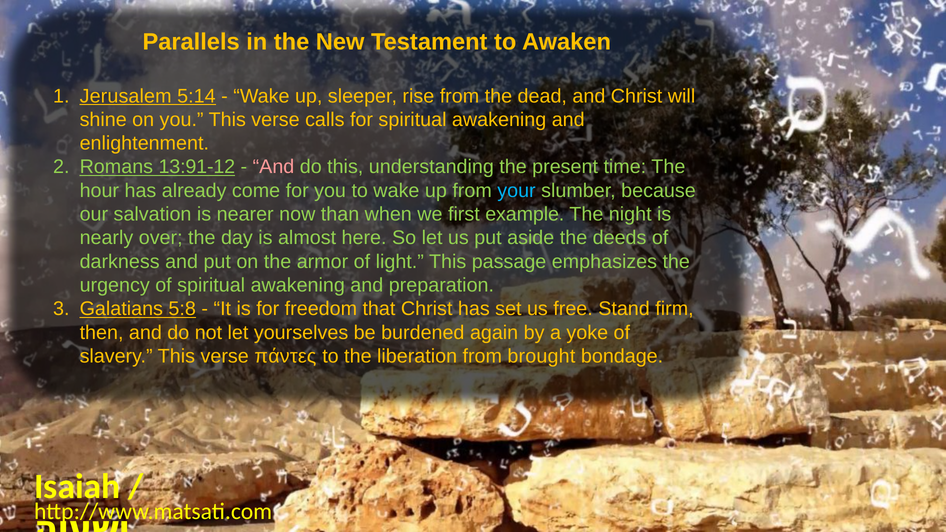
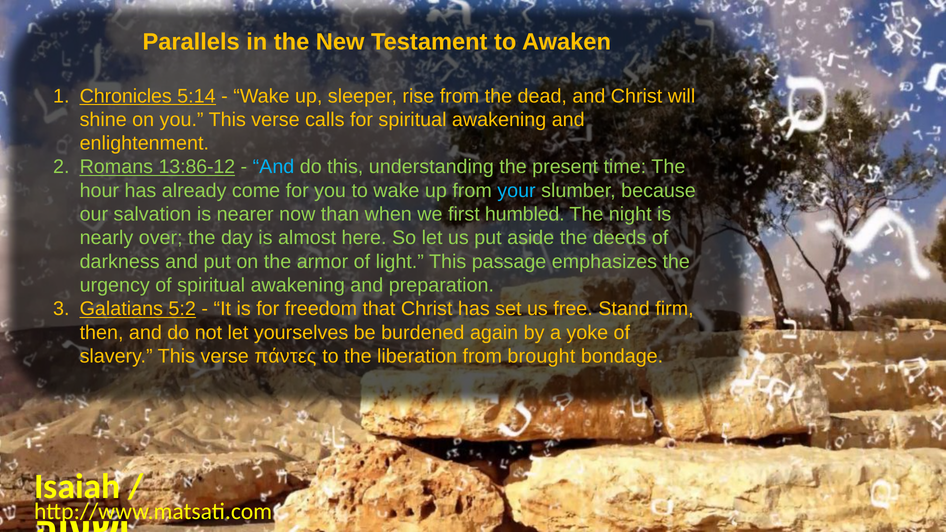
Jerusalem: Jerusalem -> Chronicles (126, 96)
13:91-12: 13:91-12 -> 13:86-12 (197, 167)
And colour: pink -> light blue (273, 167)
example: example -> humbled (525, 214)
5:8: 5:8 -> 5:2 (182, 309)
